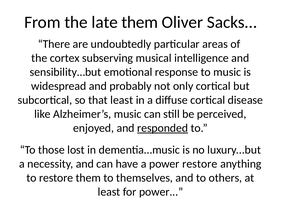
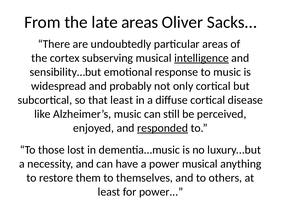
late them: them -> areas (140, 22)
intelligence underline: none -> present (202, 58)
power restore: restore -> musical (200, 165)
